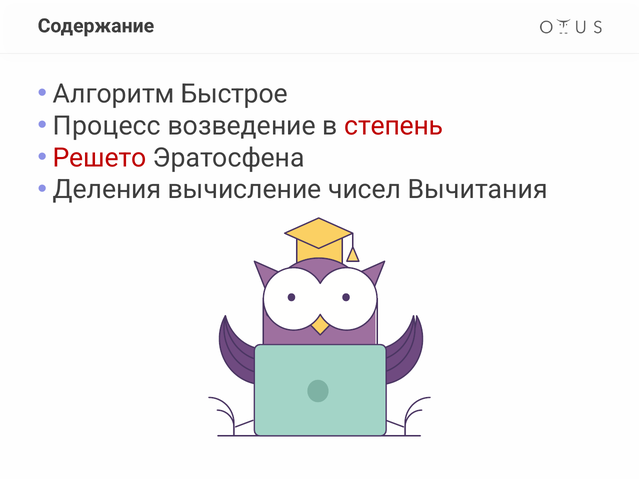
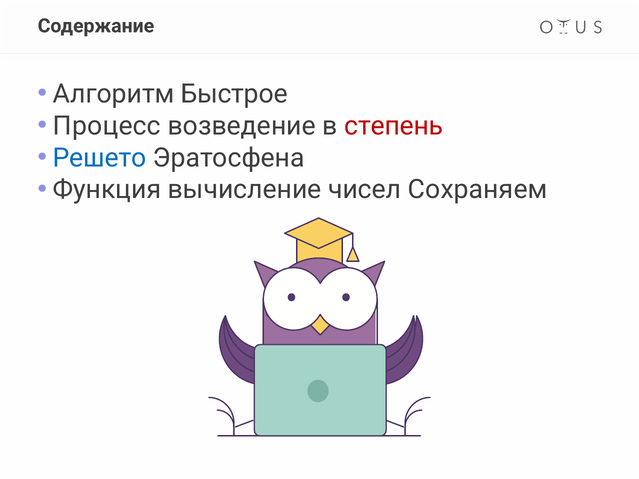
Решето colour: red -> blue (100, 158)
Деления: Деления -> Функция (107, 190)
Вычитания: Вычитания -> Сохраняем (478, 190)
